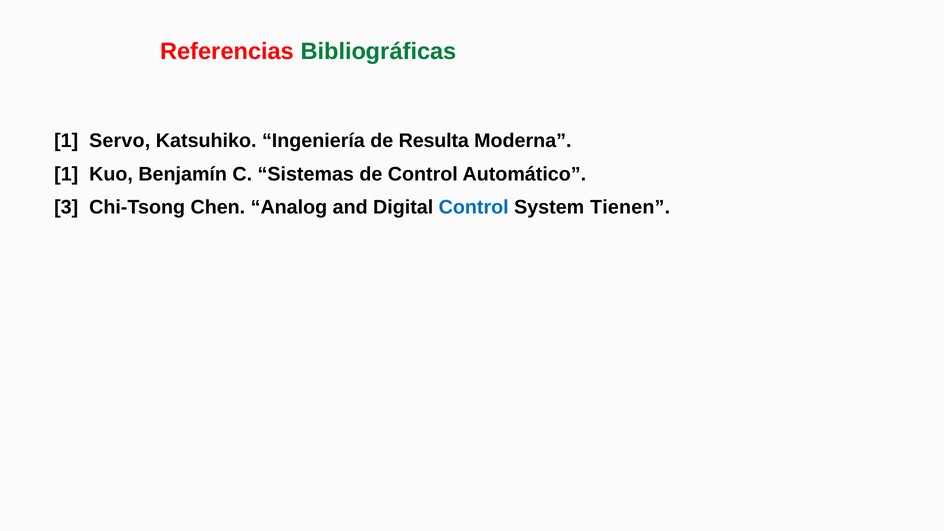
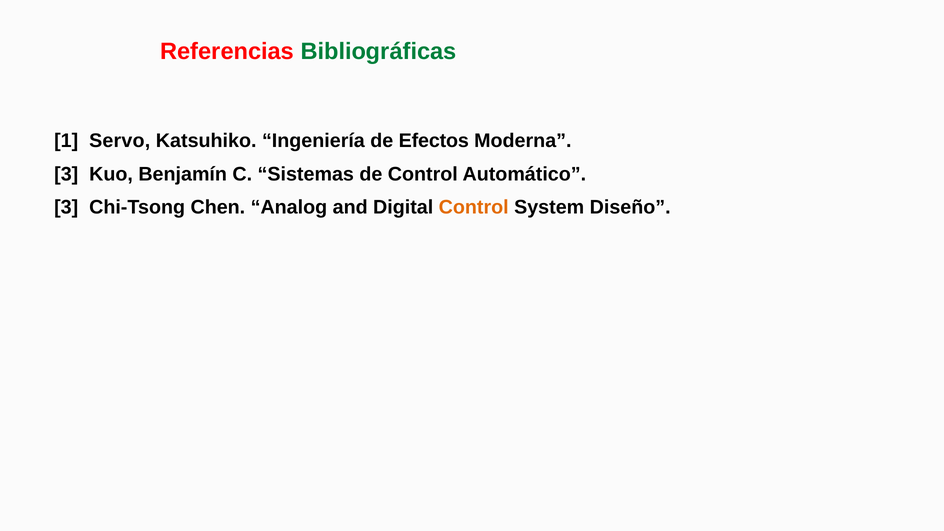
Resulta: Resulta -> Efectos (434, 141)
1: 1 -> 3 (66, 174)
Control colour: blue -> orange (474, 207)
Tienen: Tienen -> Diseño (630, 207)
